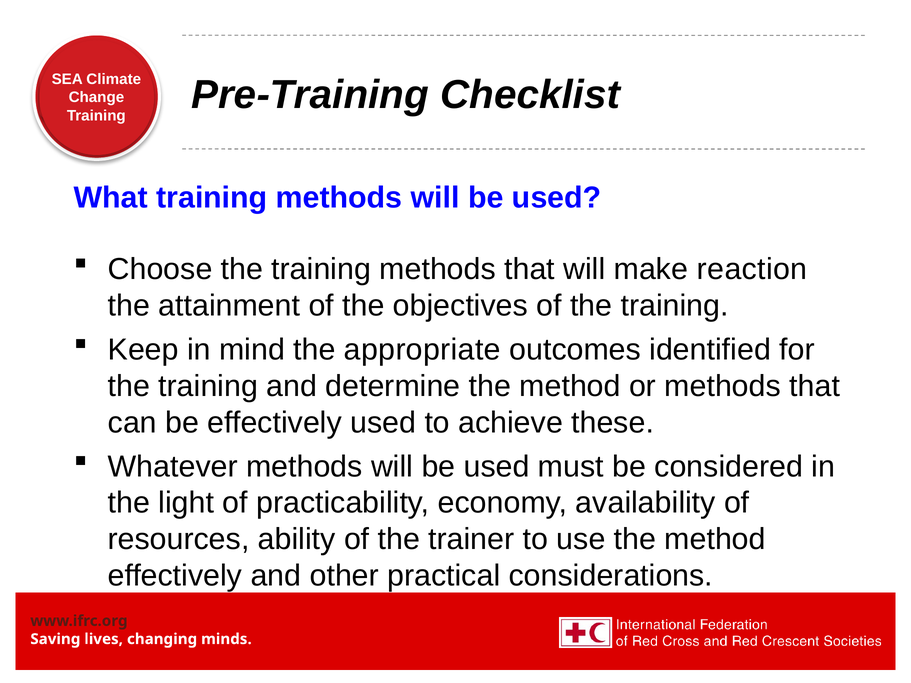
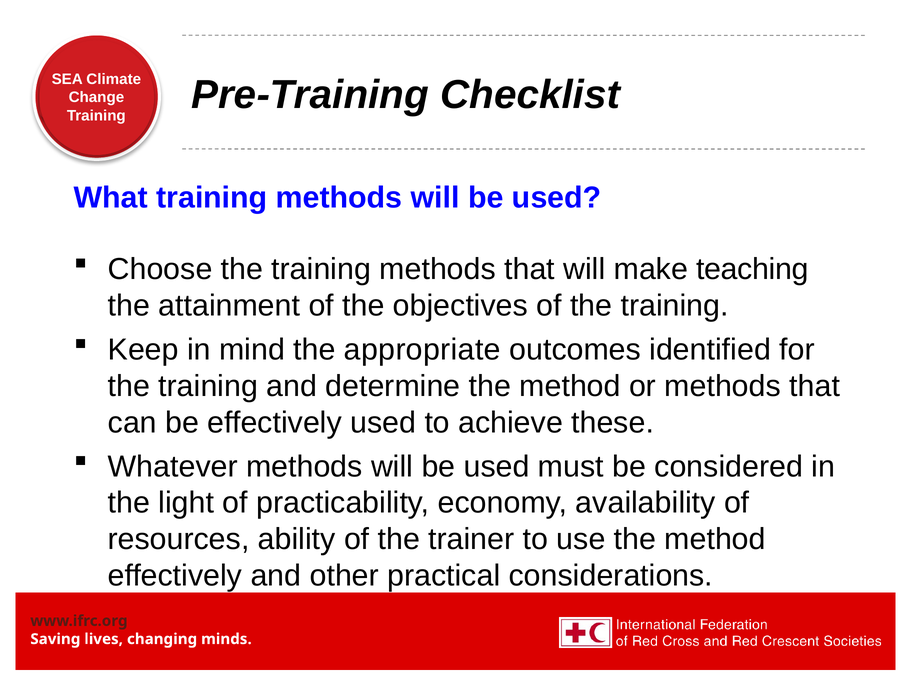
reaction: reaction -> teaching (752, 269)
